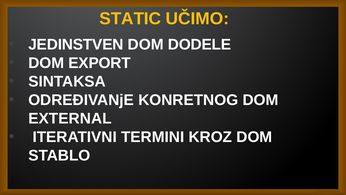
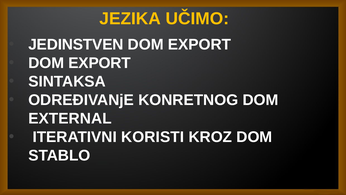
STATIC: STATIC -> JEZIKA (130, 19)
DODELE: DODELE -> EXPORT (199, 44)
TERMINI: TERMINI -> KORISTI (153, 137)
